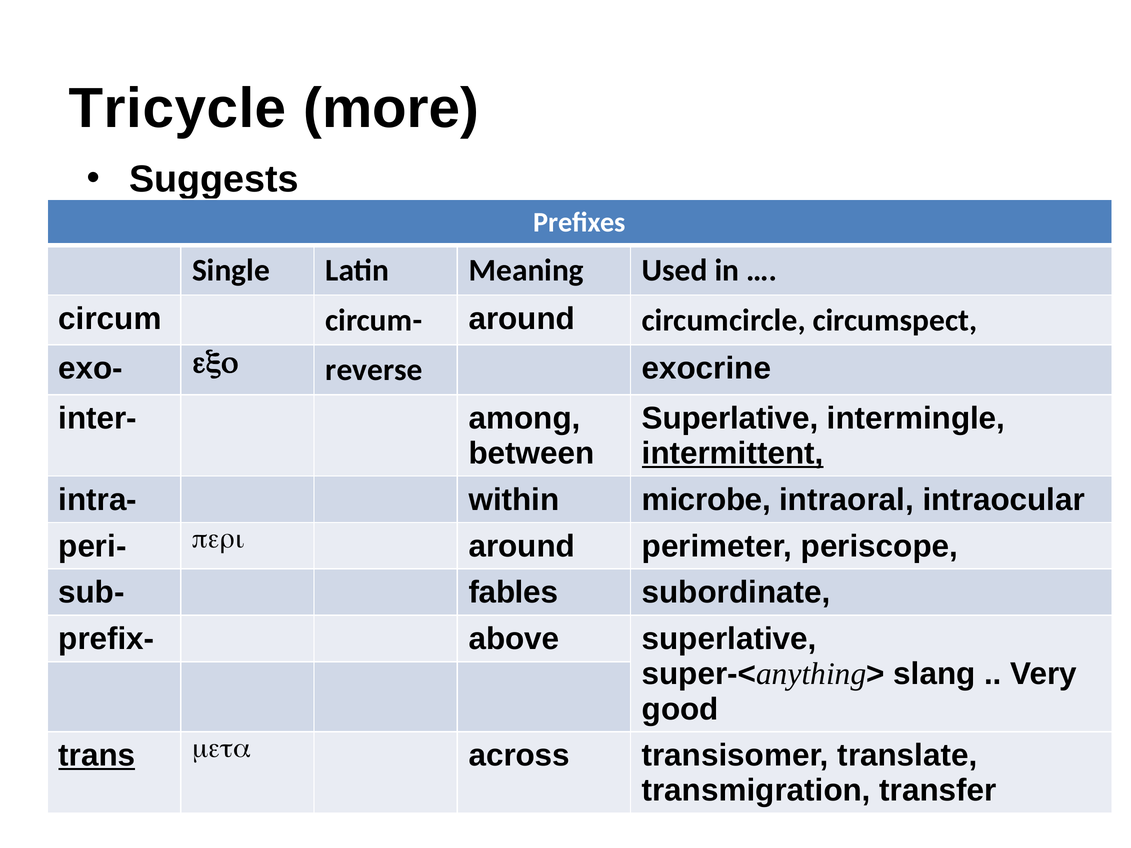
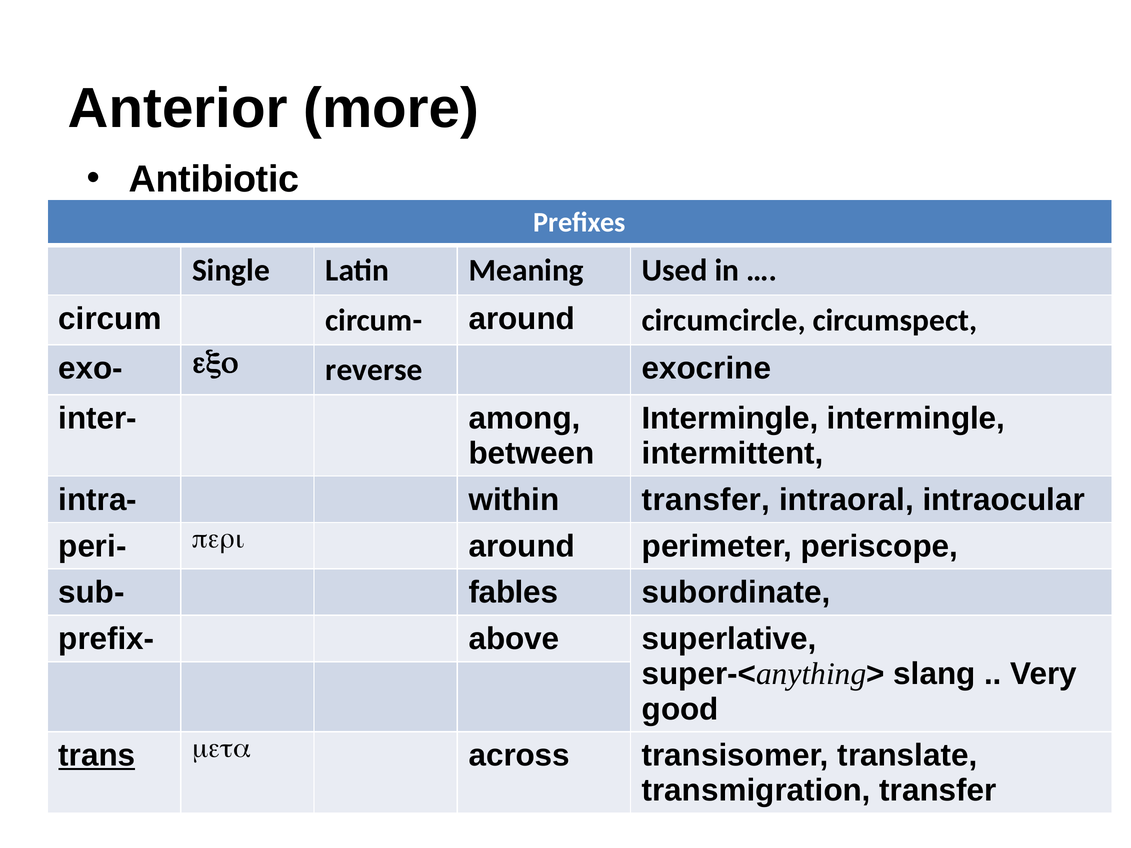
Tricycle: Tricycle -> Anterior (178, 109)
Suggests: Suggests -> Antibiotic (214, 179)
Superlative: Superlative -> Intermingle (730, 419)
intermittent underline: present -> none (733, 454)
within microbe: microbe -> transfer (706, 500)
